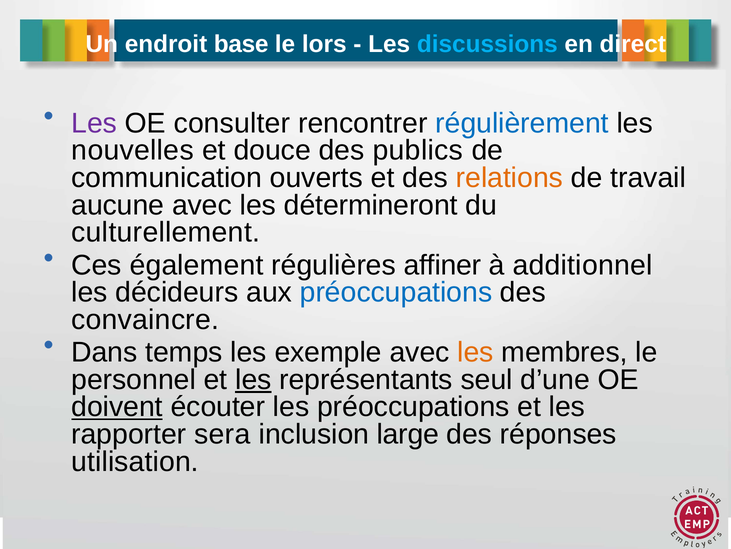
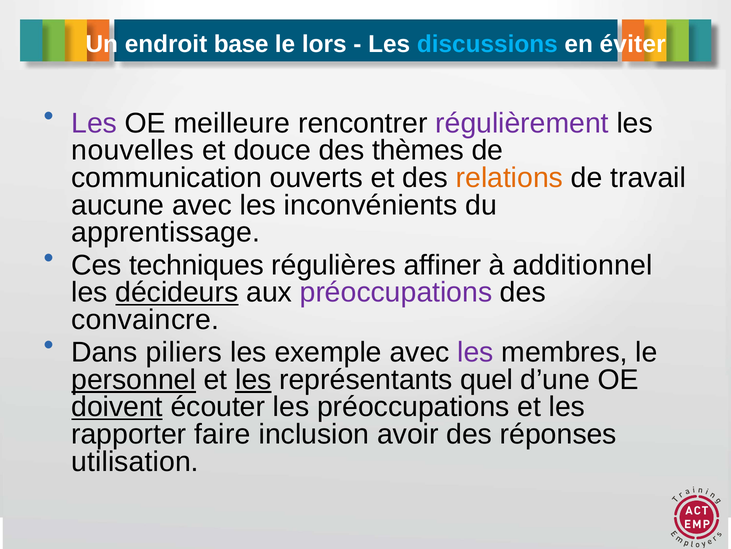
direct: direct -> éviter (633, 44)
consulter: consulter -> meilleure (232, 123)
régulièrement colour: blue -> purple (522, 123)
publics: publics -> thèmes (418, 150)
détermineront: détermineront -> inconvénients (371, 205)
culturellement: culturellement -> apprentissage (166, 232)
également: également -> techniques (197, 265)
décideurs underline: none -> present (177, 292)
préoccupations colour: blue -> purple (396, 292)
temps: temps -> piliers (184, 352)
les colour: orange -> purple (476, 352)
personnel underline: none -> present (134, 379)
seul: seul -> quel (487, 379)
sera: sera -> faire (222, 434)
large: large -> avoir (408, 434)
